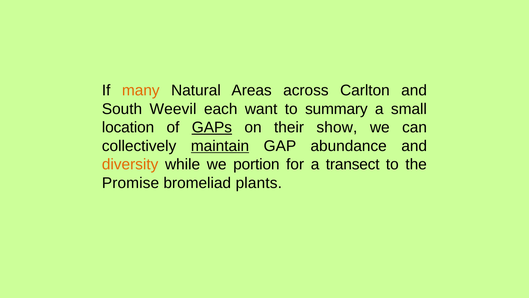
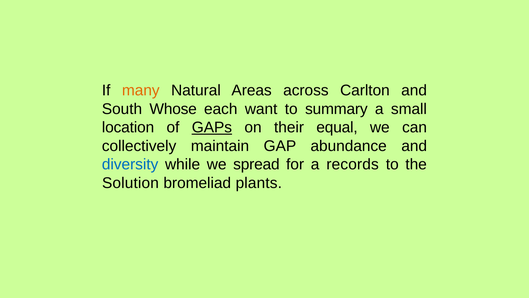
Weevil: Weevil -> Whose (173, 109)
show: show -> equal (337, 127)
maintain underline: present -> none (220, 146)
diversity colour: orange -> blue (130, 164)
portion: portion -> spread (256, 164)
transect: transect -> records (353, 164)
Promise: Promise -> Solution (130, 183)
